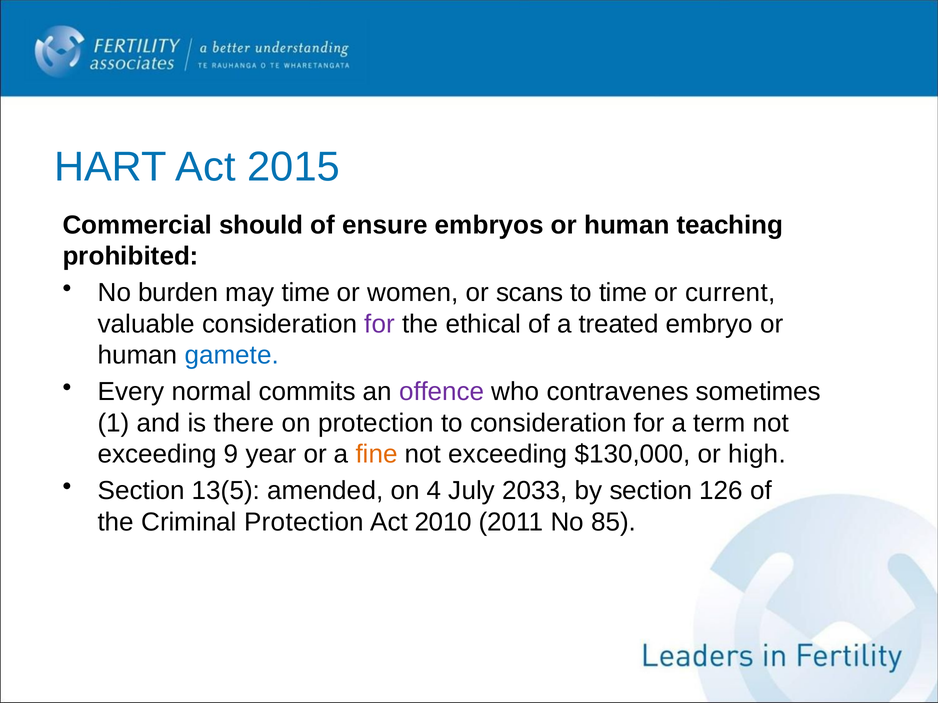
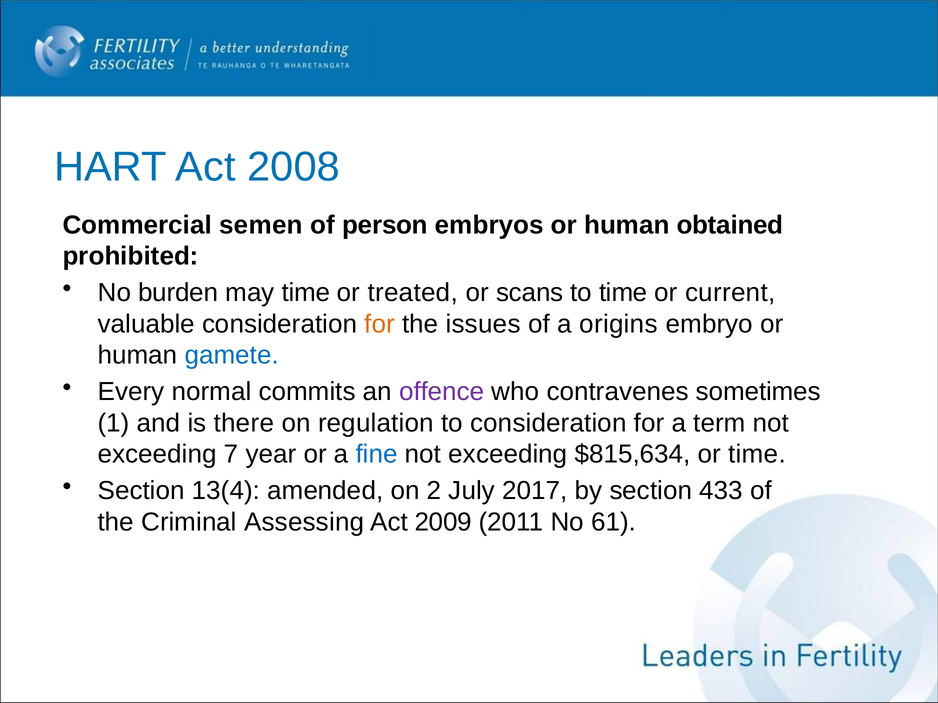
2015: 2015 -> 2008 (293, 167)
should: should -> semen (261, 225)
ensure: ensure -> person (385, 225)
teaching: teaching -> obtained (730, 225)
women: women -> treated (413, 293)
for colour: purple -> orange (380, 324)
ethical: ethical -> issues (483, 324)
treated: treated -> origins (619, 324)
on protection: protection -> regulation (376, 423)
9: 9 -> 7 (231, 455)
fine colour: orange -> blue (377, 455)
$130,000: $130,000 -> $815,634 (633, 455)
or high: high -> time (757, 455)
13(5: 13(5 -> 13(4 (226, 491)
4: 4 -> 2 (434, 491)
2033: 2033 -> 2017 (535, 491)
126: 126 -> 433 (721, 491)
Criminal Protection: Protection -> Assessing (304, 522)
2010: 2010 -> 2009 (443, 522)
85: 85 -> 61 (614, 522)
